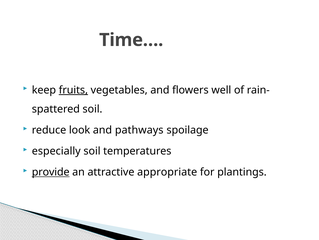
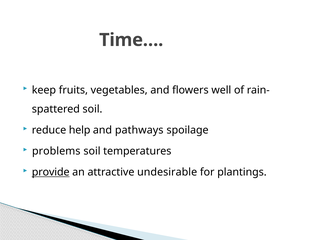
fruits underline: present -> none (73, 90)
look: look -> help (80, 130)
especially: especially -> problems (56, 151)
appropriate: appropriate -> undesirable (167, 172)
